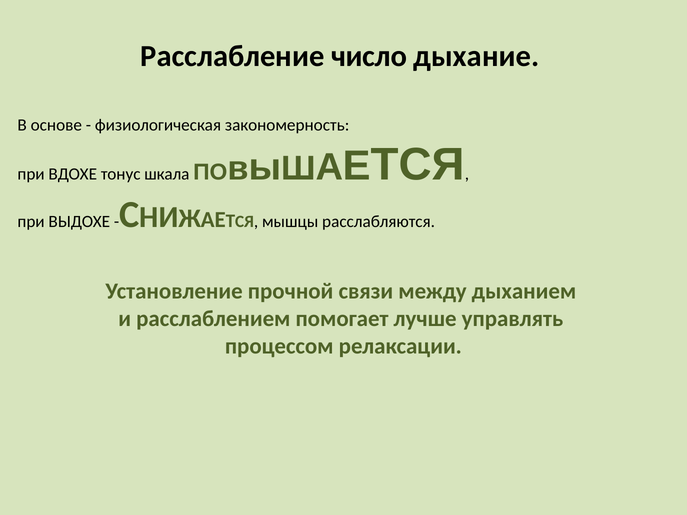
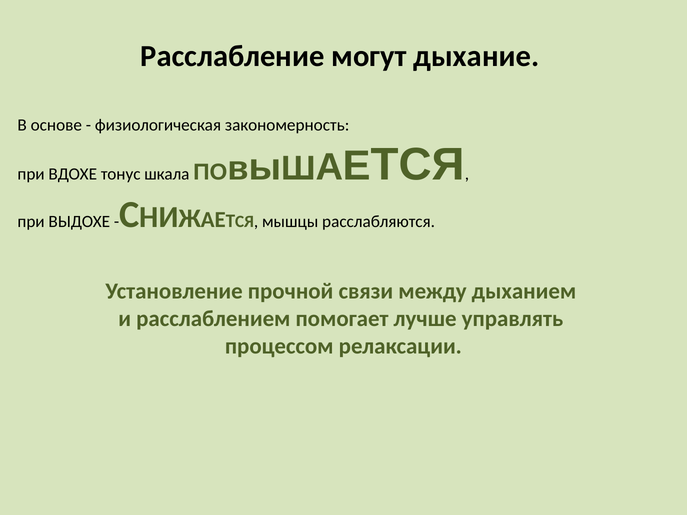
число: число -> могут (369, 56)
